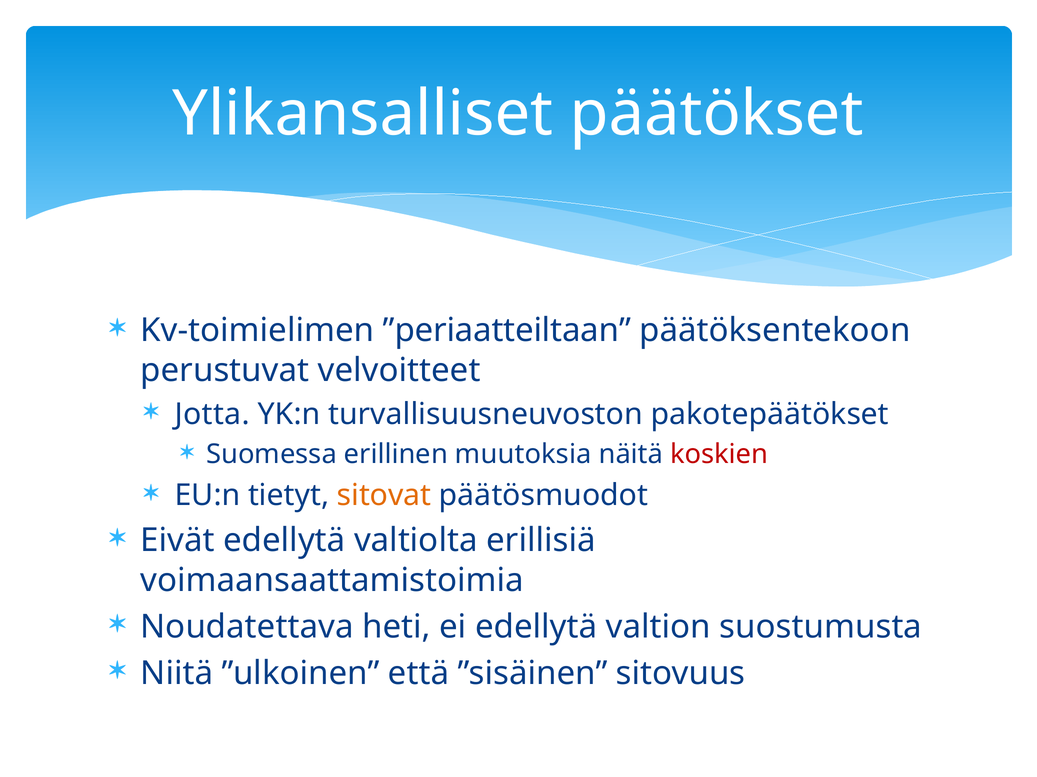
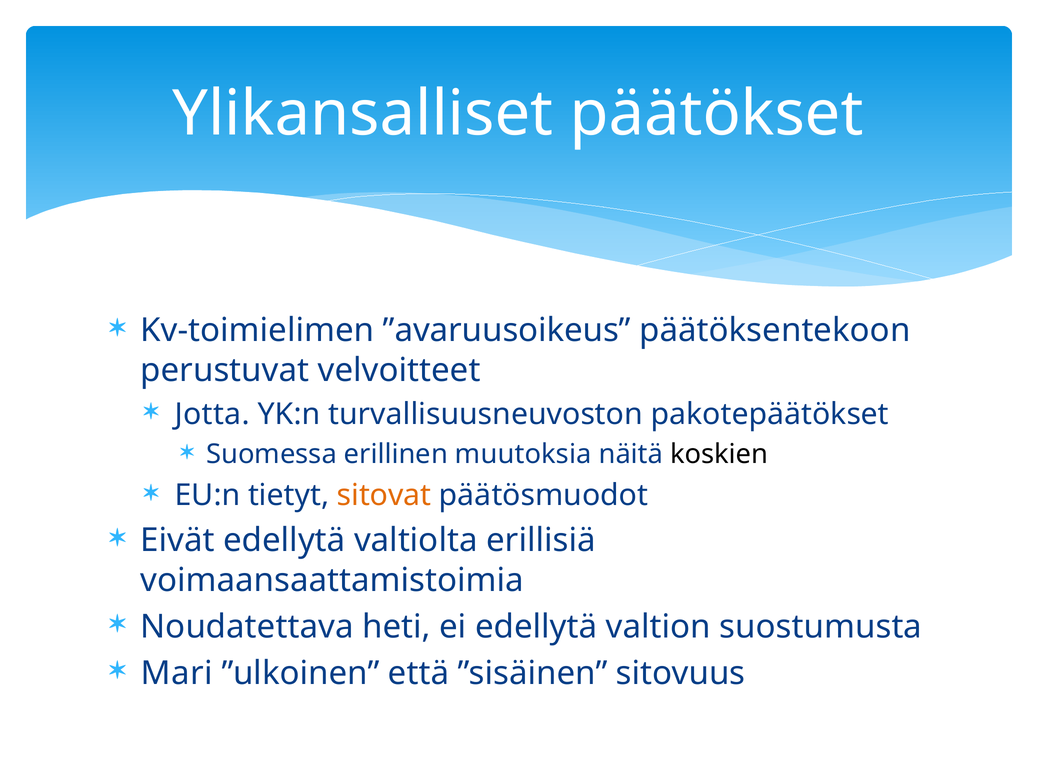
”periaatteiltaan: ”periaatteiltaan -> ”avaruusoikeus (507, 331)
koskien colour: red -> black (719, 455)
Niitä: Niitä -> Mari (177, 674)
